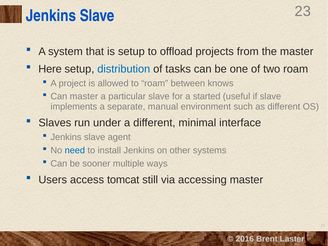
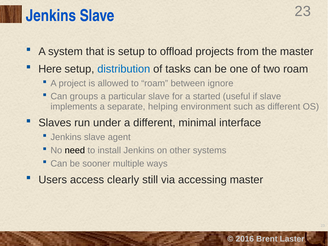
knows: knows -> ignore (221, 83)
Can master: master -> groups (84, 96)
manual: manual -> helping (163, 107)
need colour: blue -> black (75, 150)
tomcat: tomcat -> clearly (123, 180)
